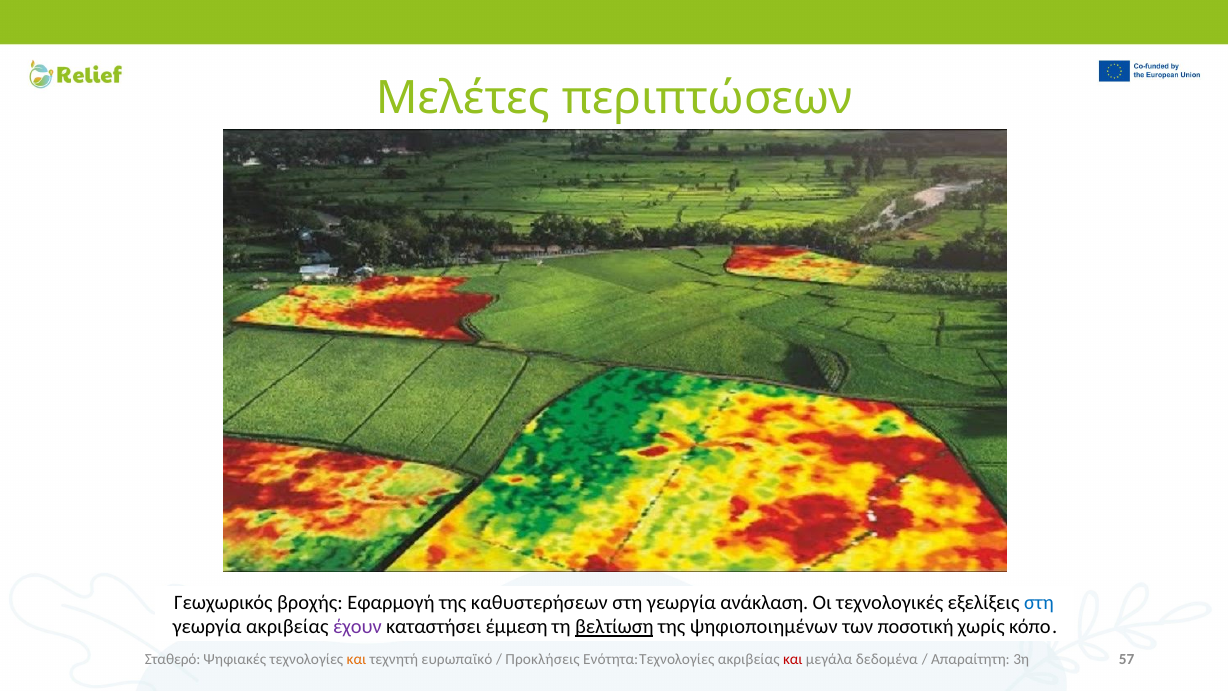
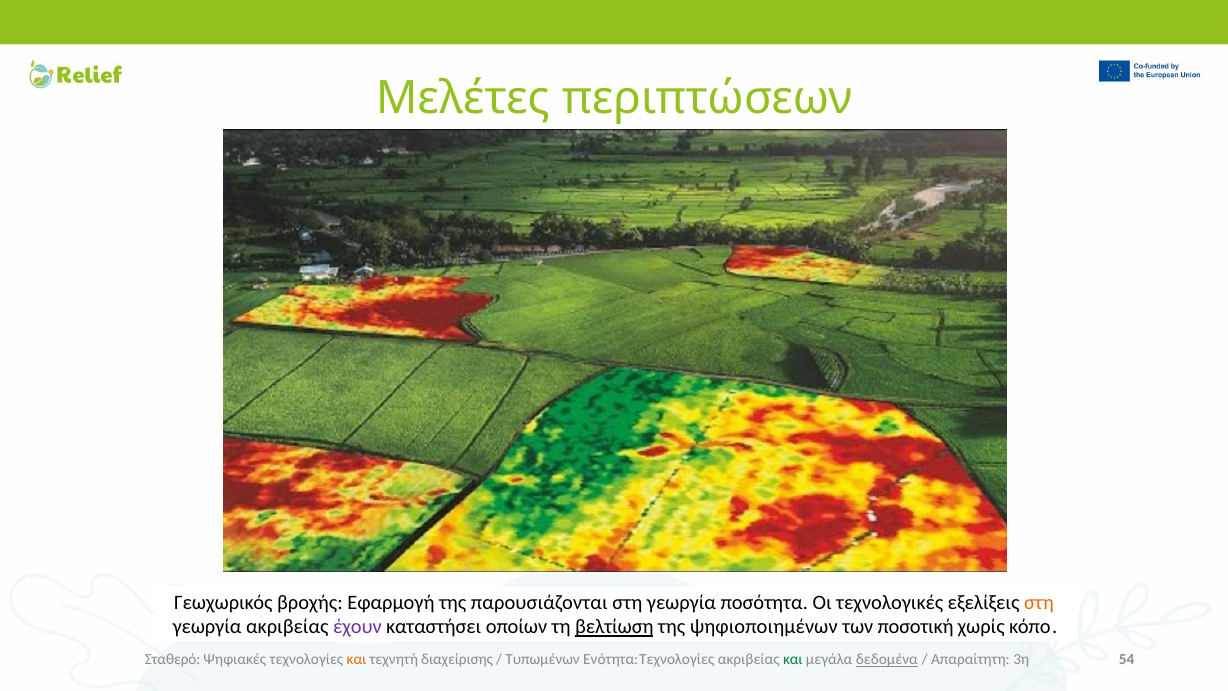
καθυστερήσεων: καθυστερήσεων -> παρουσιάζονται (539, 602)
ανάκλαση: ανάκλαση -> ποσότητα (764, 602)
στη colour: blue -> orange (1039, 602)
έμμεση: έμμεση -> οποίων (517, 627)
ευρωπαϊκό: ευρωπαϊκό -> διαχείρισης (457, 660)
Προκλήσεις: Προκλήσεις -> Τυπωμένων (543, 660)
και colour: red -> green (793, 660)
δεδομένα underline: none -> present (887, 660)
57: 57 -> 54 (1127, 660)
